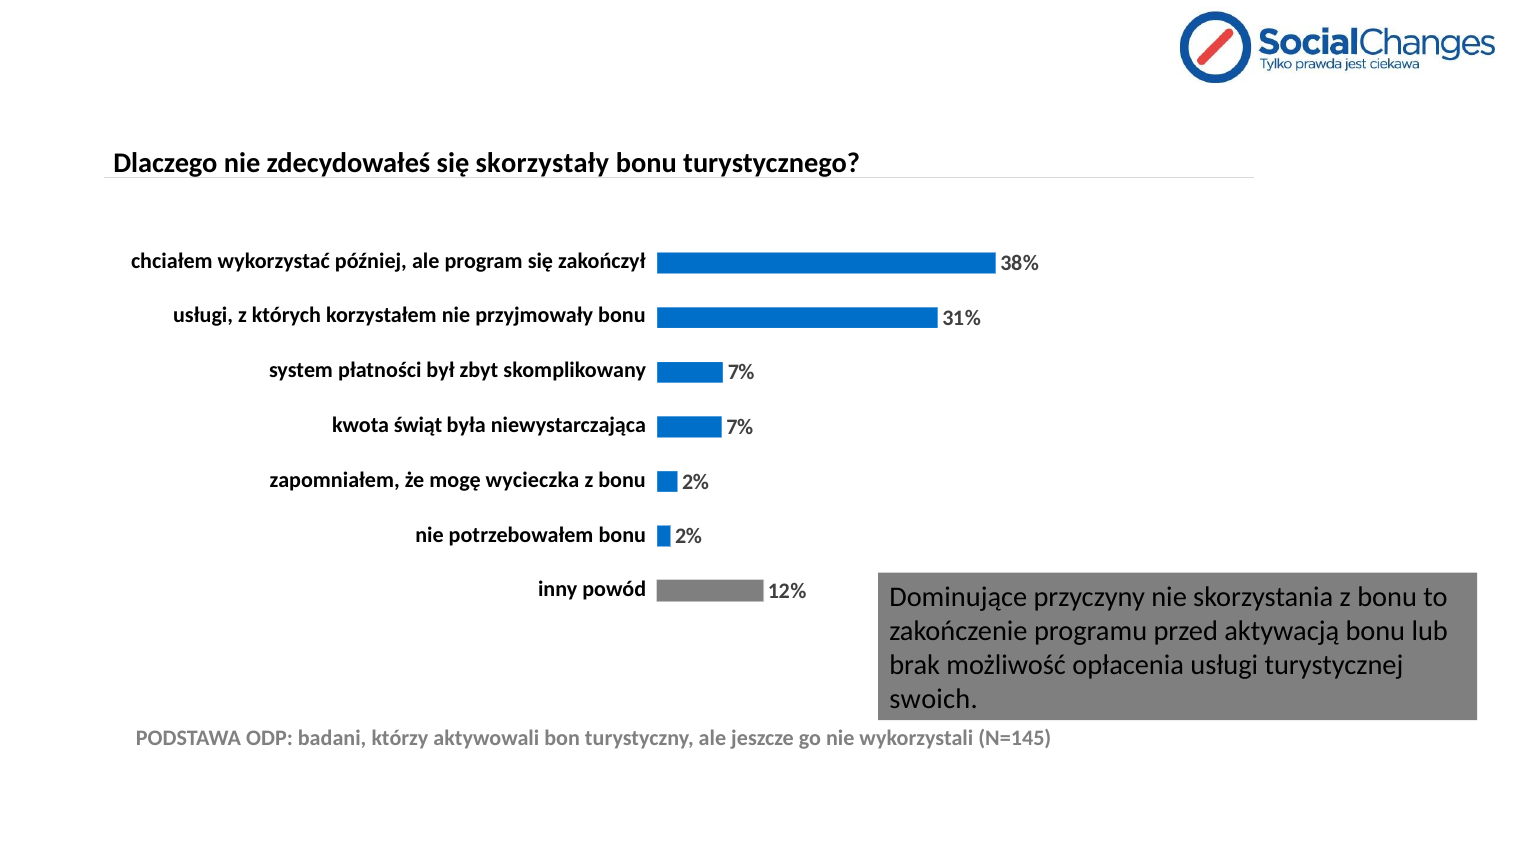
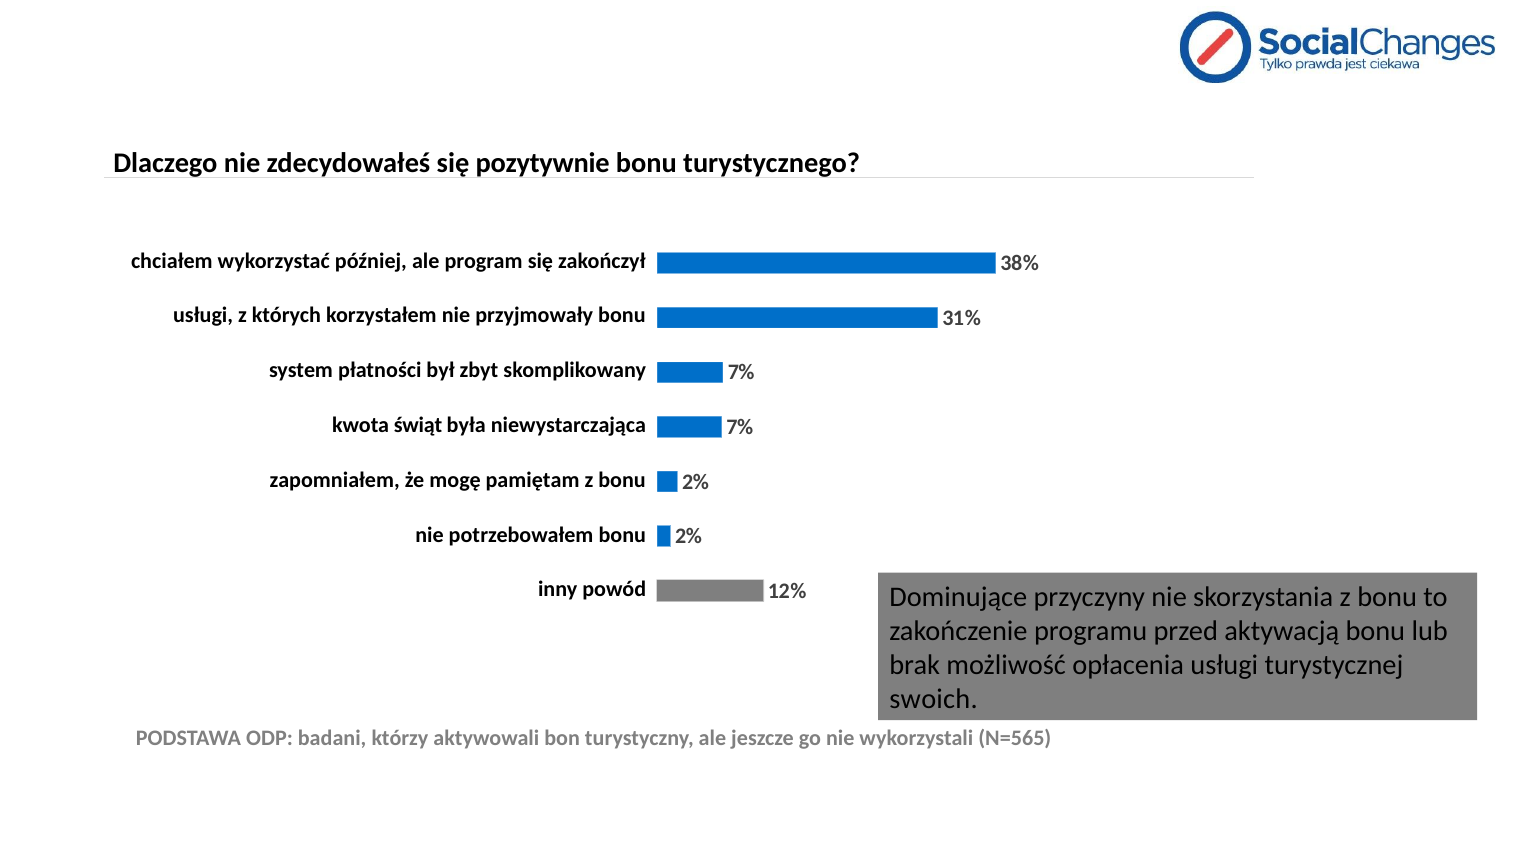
skorzystały: skorzystały -> pozytywnie (543, 164)
wycieczka: wycieczka -> pamiętam (533, 480)
N=145: N=145 -> N=565 (1015, 738)
